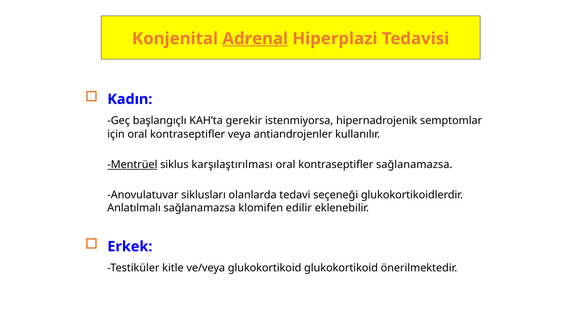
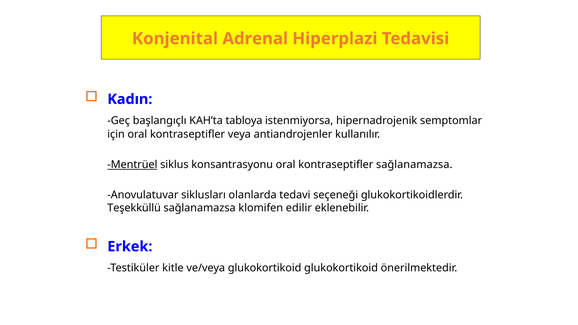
Adrenal underline: present -> none (255, 39)
gerekir: gerekir -> tabloya (244, 121)
karşılaştırılması: karşılaştırılması -> konsantrasyonu (232, 165)
Anlatılmalı: Anlatılmalı -> Teşekküllü (134, 208)
